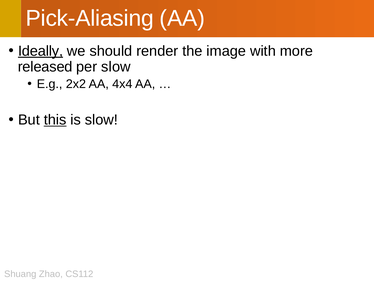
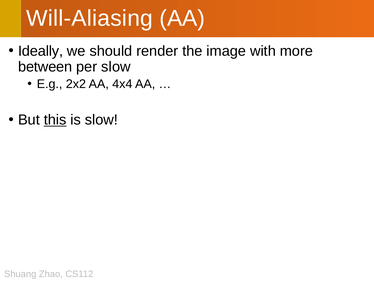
Pick-Aliasing: Pick-Aliasing -> Will-Aliasing (89, 18)
Ideally underline: present -> none (41, 51)
released: released -> between (45, 67)
